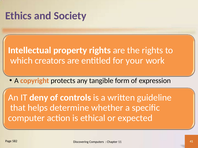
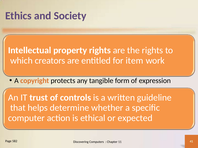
your: your -> item (134, 61)
deny: deny -> trust (39, 98)
